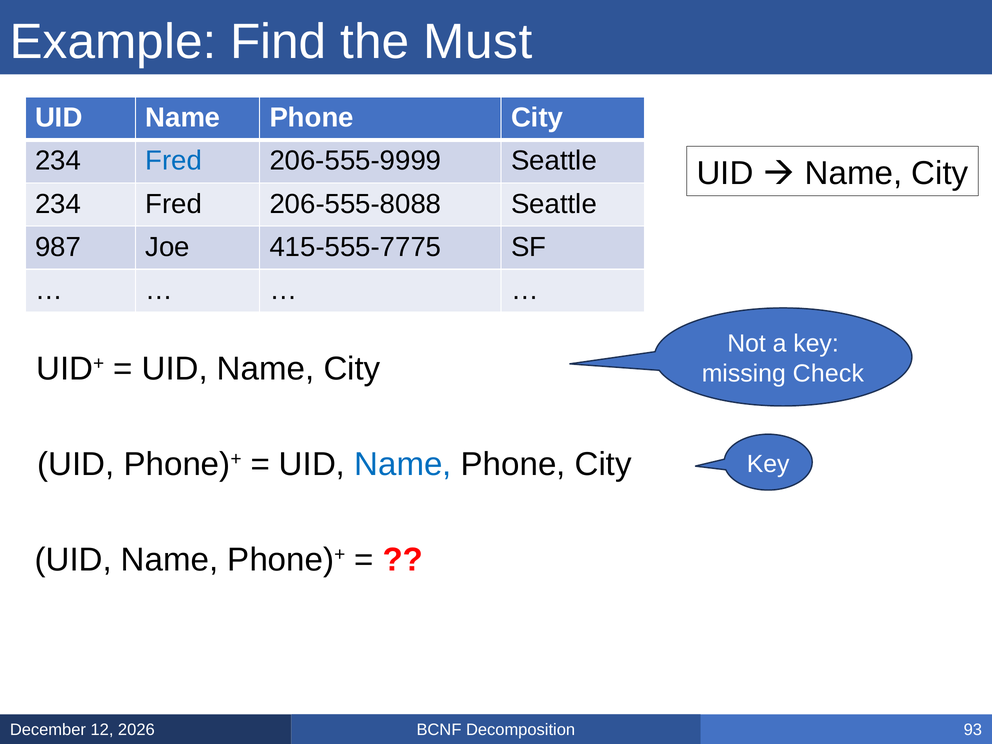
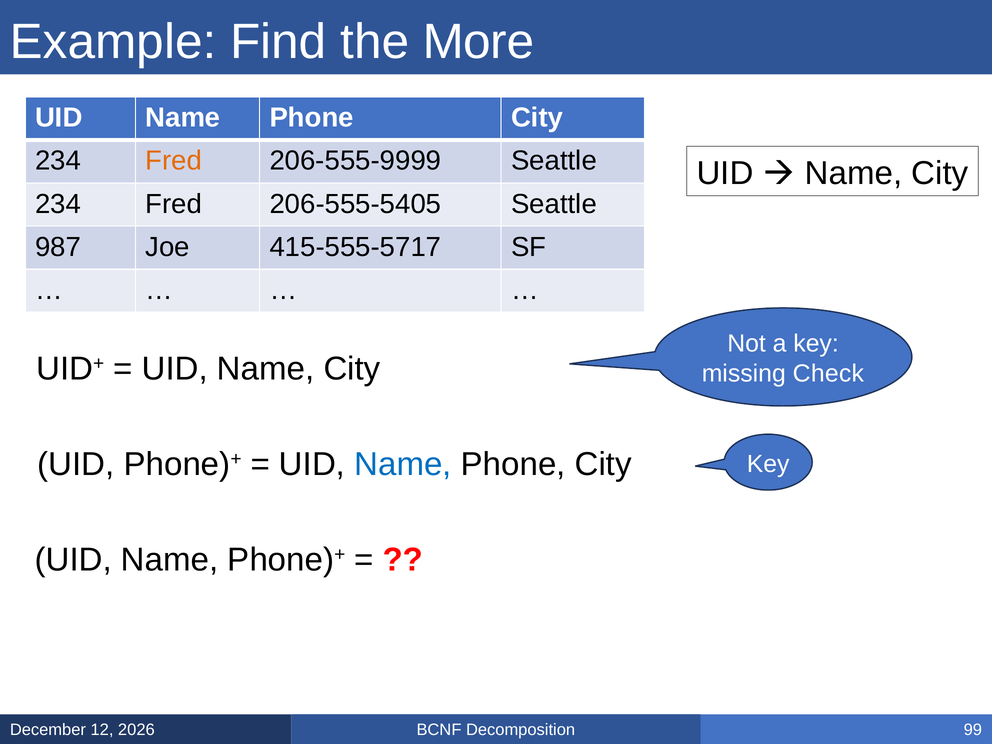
Must: Must -> More (478, 42)
Fred colour: blue -> orange (174, 161)
206-555-8088: 206-555-8088 -> 206-555-5405 (355, 204)
415-555-7775: 415-555-7775 -> 415-555-5717 (355, 247)
93: 93 -> 99 (973, 730)
